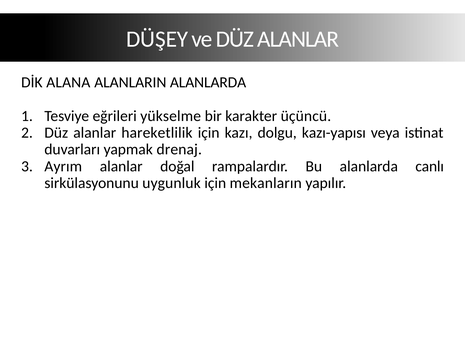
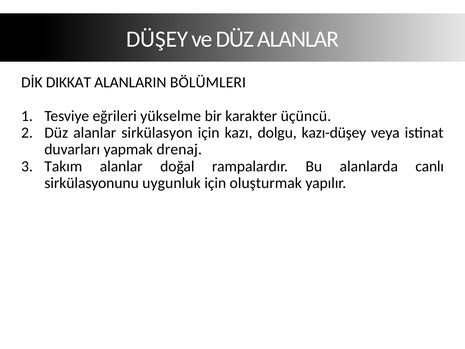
ALANA: ALANA -> DIKKAT (68, 82)
ALANLARIN ALANLARDA: ALANLARDA -> BÖLÜMLERI (208, 82)
hareketlilik: hareketlilik -> sirkülasyon (157, 133)
kazı-yapısı: kazı-yapısı -> kazı-düşey (334, 133)
Ayrım: Ayrım -> Takım (63, 166)
mekanların: mekanların -> oluşturmak (266, 183)
